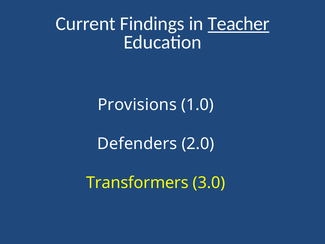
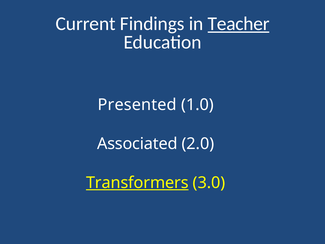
Provisions: Provisions -> Presented (137, 105)
Defenders: Defenders -> Associated (137, 144)
Transformers underline: none -> present (137, 183)
